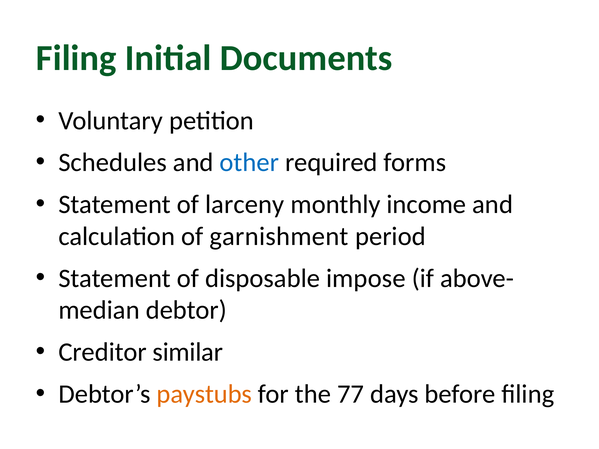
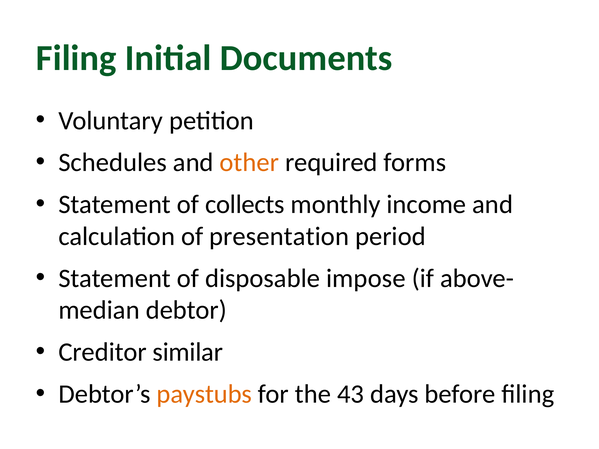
other colour: blue -> orange (249, 163)
larceny: larceny -> collects (245, 205)
garnishment: garnishment -> presentation (279, 236)
77: 77 -> 43 (351, 394)
